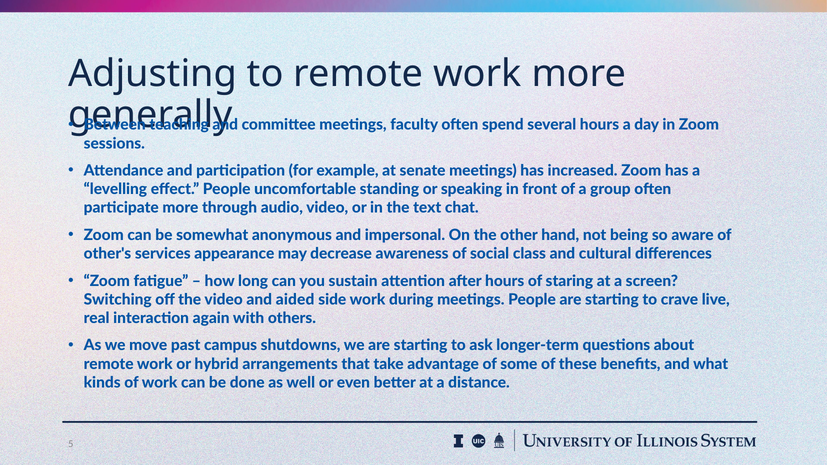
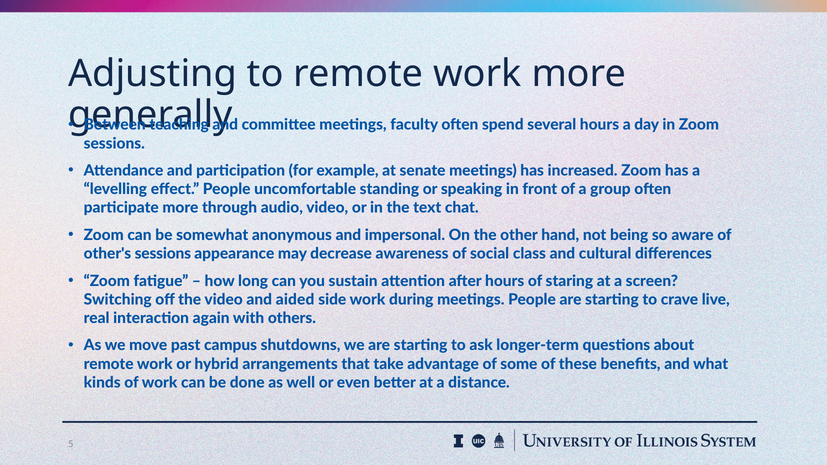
other's services: services -> sessions (163, 254)
